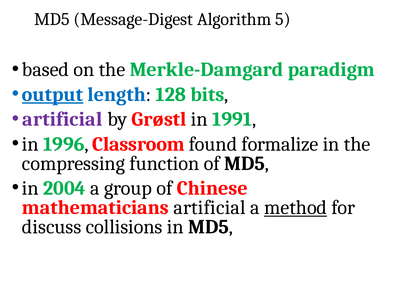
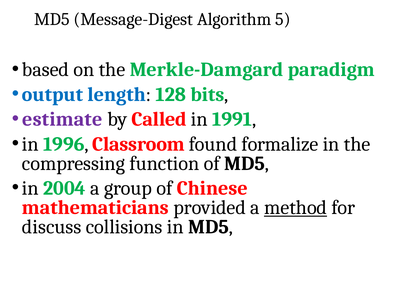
output underline: present -> none (53, 95)
artificial: artificial -> estimate (62, 120)
Grøstl: Grøstl -> Called (159, 120)
mathematicians artificial: artificial -> provided (210, 208)
